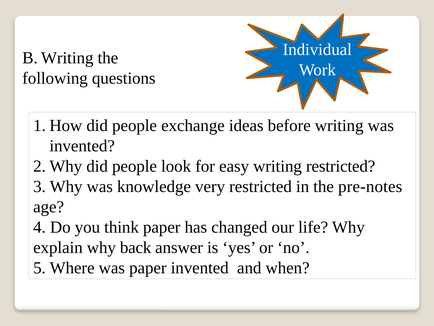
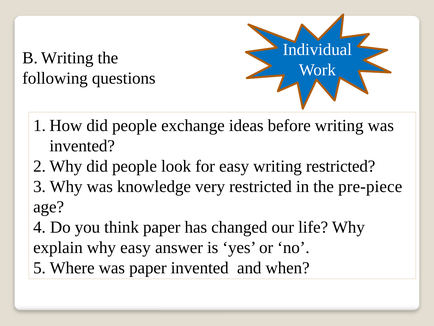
pre-notes: pre-notes -> pre-piece (370, 186)
why back: back -> easy (135, 247)
